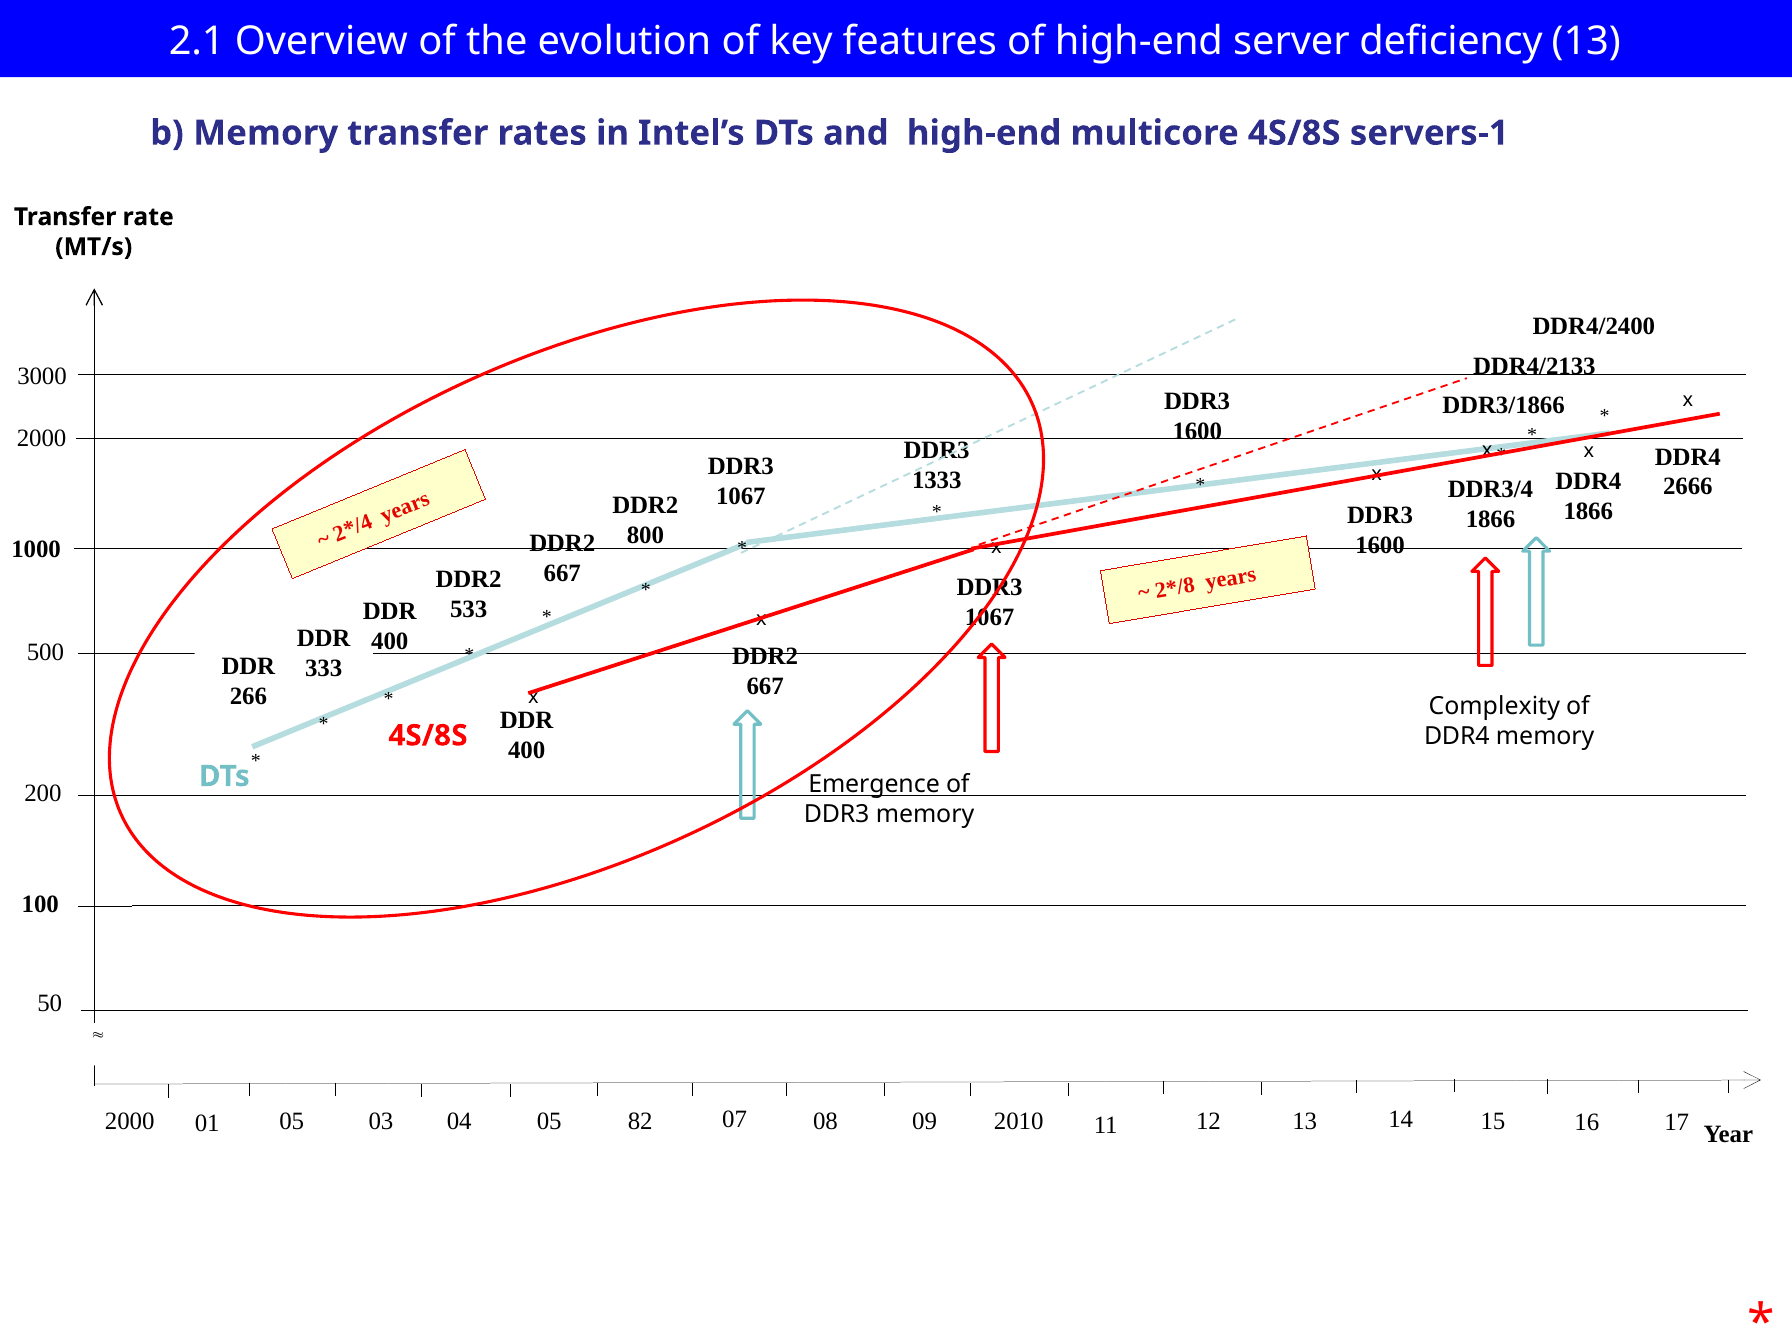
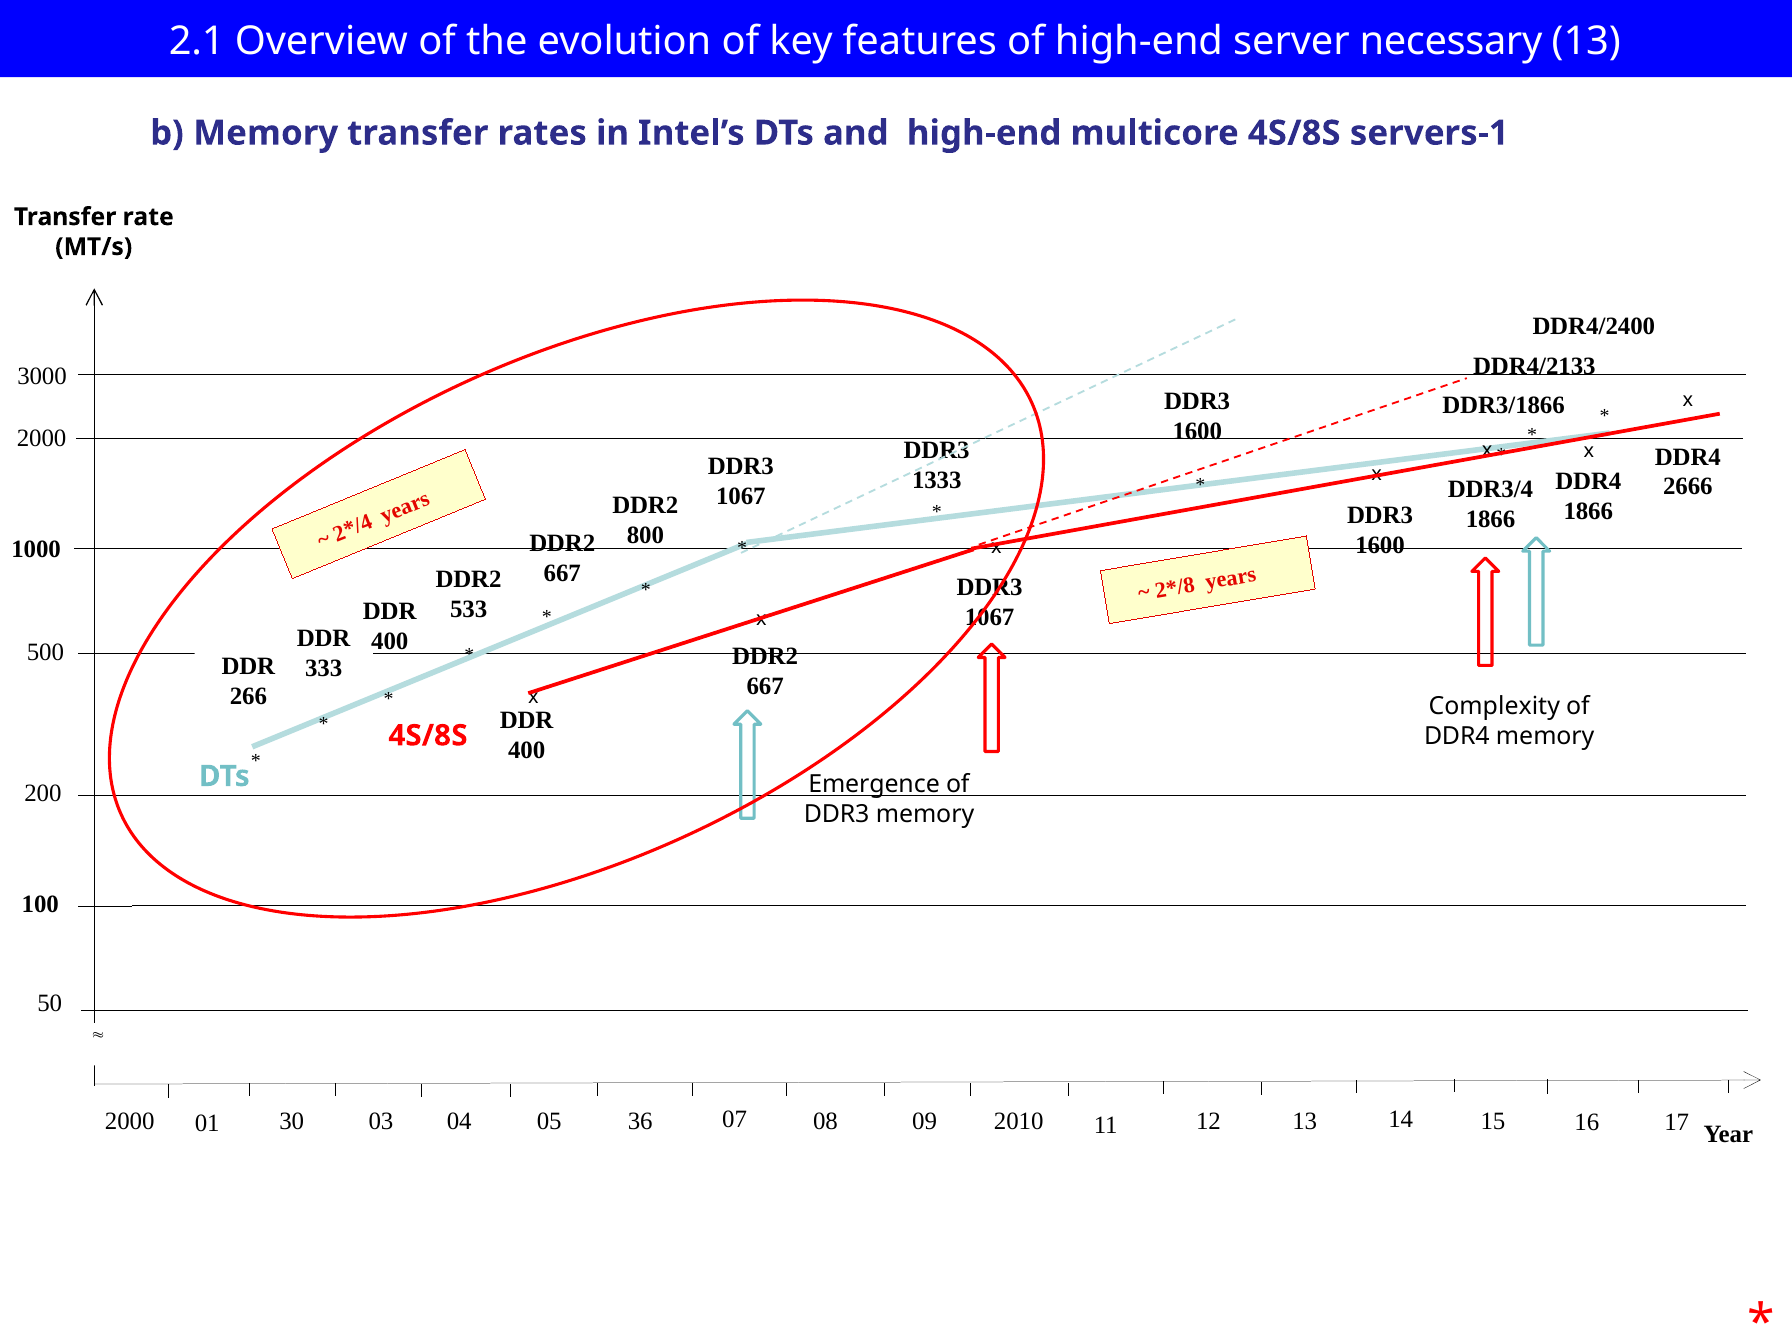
deficiency: deficiency -> necessary (1451, 41)
01 05: 05 -> 30 (292, 1121)
82: 82 -> 36 (640, 1121)
